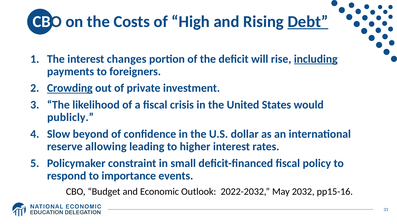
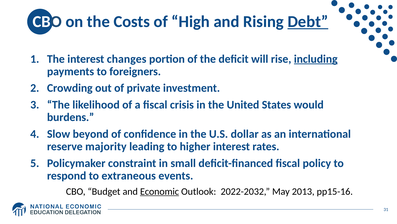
Crowding underline: present -> none (70, 88)
publicly: publicly -> burdens (71, 117)
allowing: allowing -> majority (106, 146)
importance: importance -> extraneous (129, 175)
Economic underline: none -> present (160, 191)
2032: 2032 -> 2013 (303, 191)
